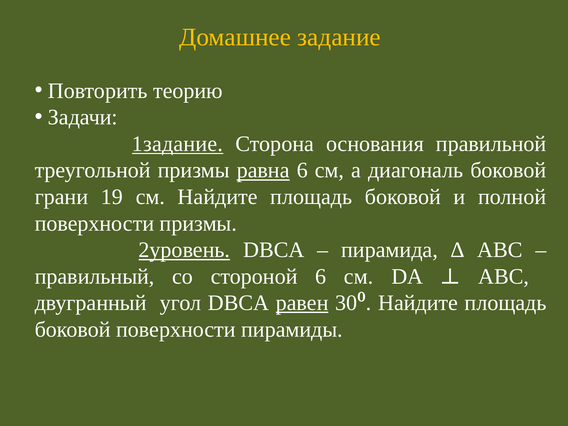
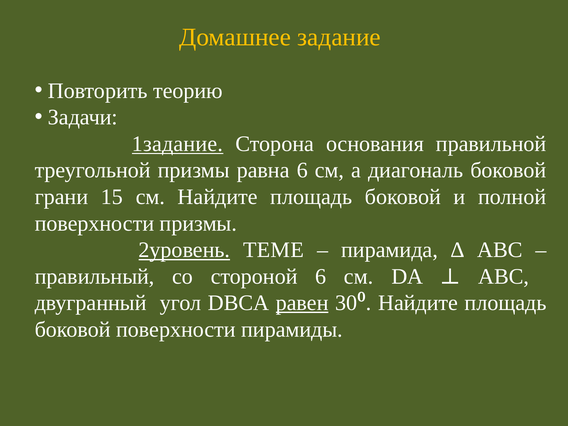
равна underline: present -> none (263, 170)
19: 19 -> 15 (112, 197)
2уровень DBCA: DBCA -> ТЕМЕ (274, 250)
